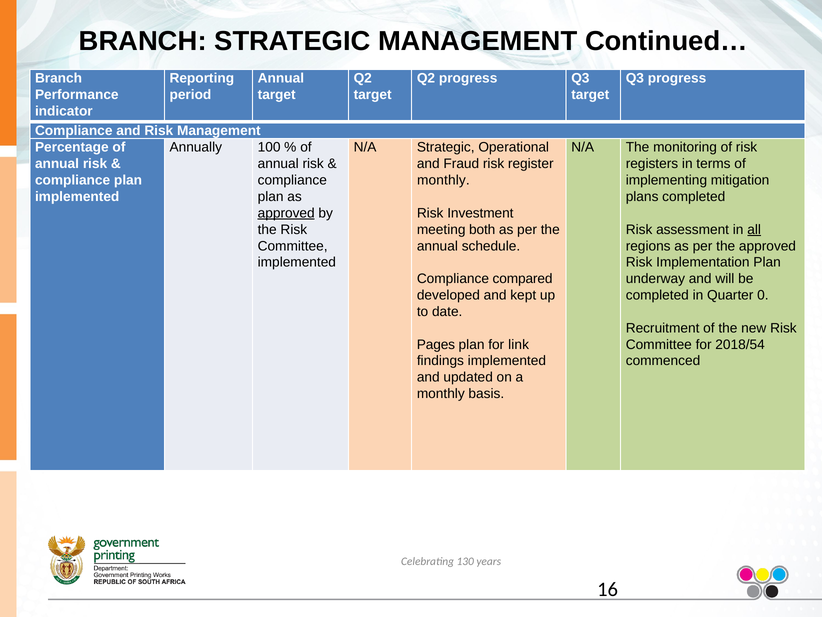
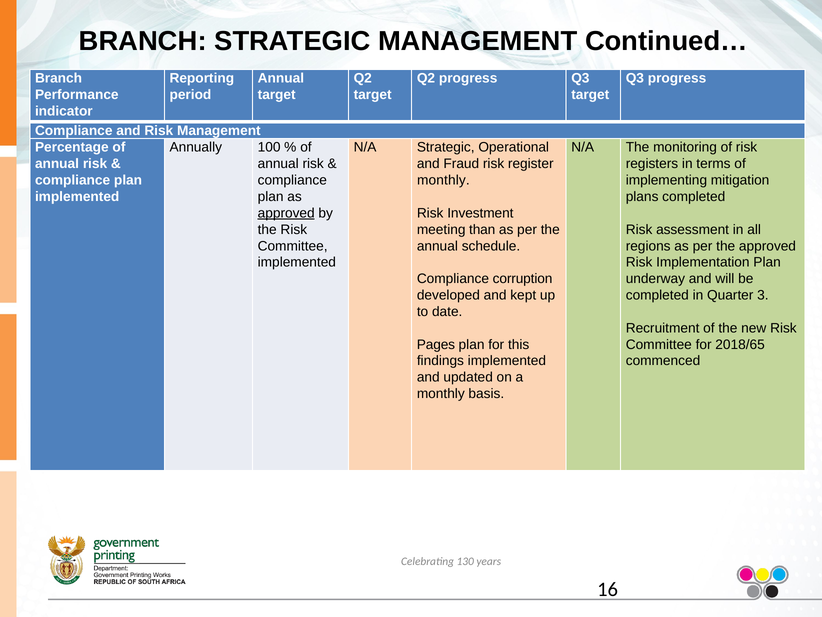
both: both -> than (482, 229)
all underline: present -> none (754, 229)
compared: compared -> corruption (523, 279)
0: 0 -> 3 (763, 295)
link: link -> this (519, 344)
2018/54: 2018/54 -> 2018/65 (740, 344)
